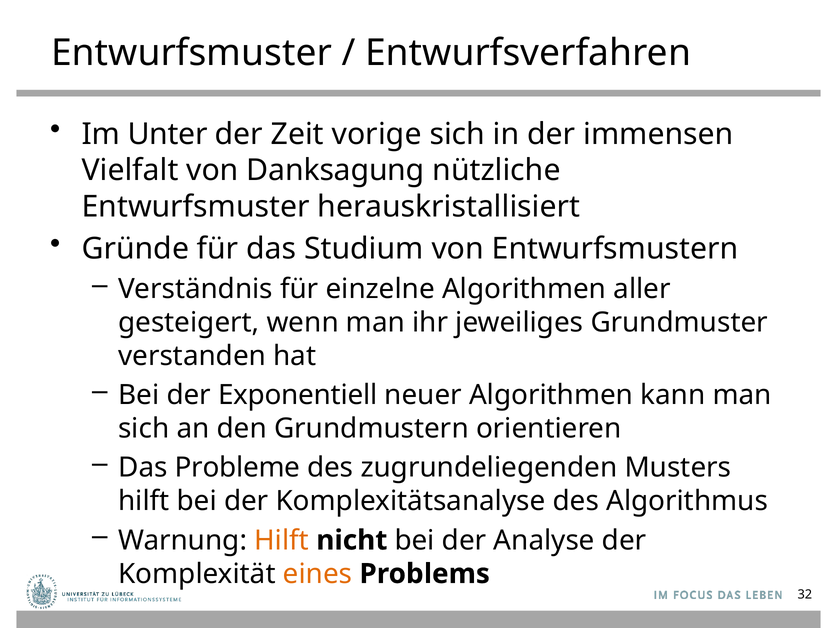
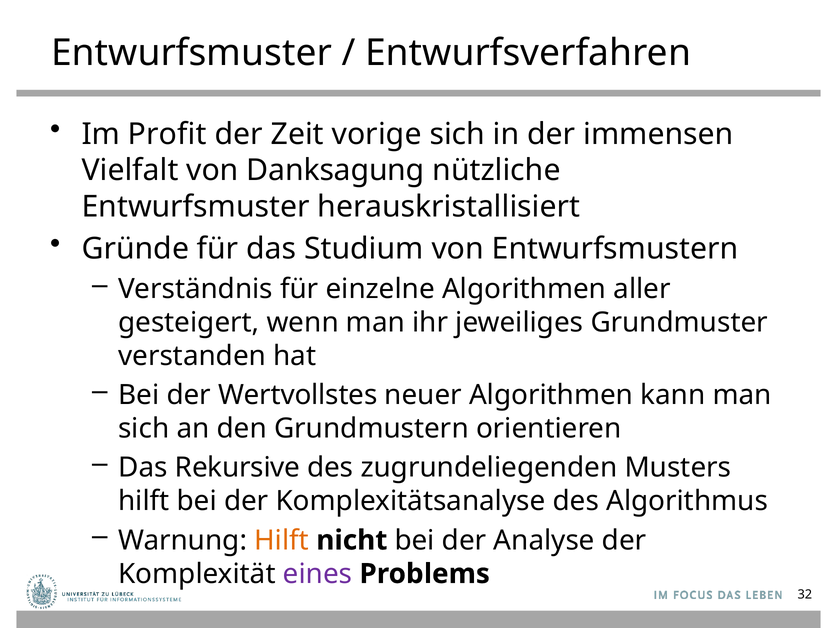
Unter: Unter -> Profit (167, 134)
Exponentiell: Exponentiell -> Wertvollstes (298, 395)
Probleme: Probleme -> Rekursive (238, 468)
eines colour: orange -> purple (318, 574)
